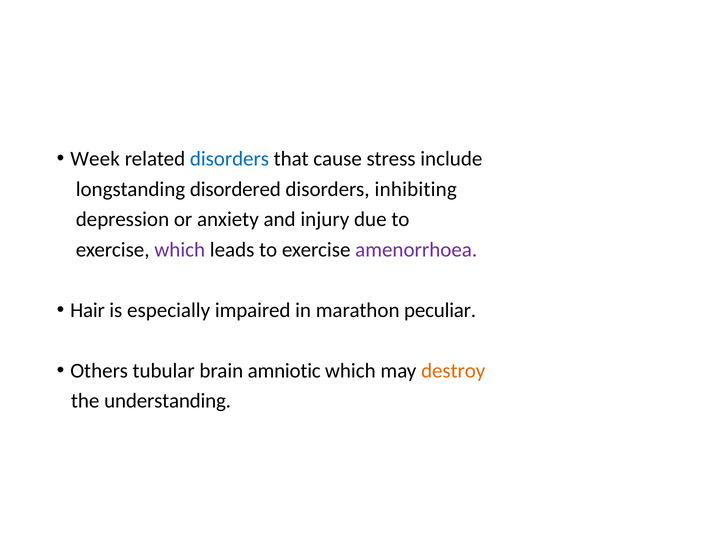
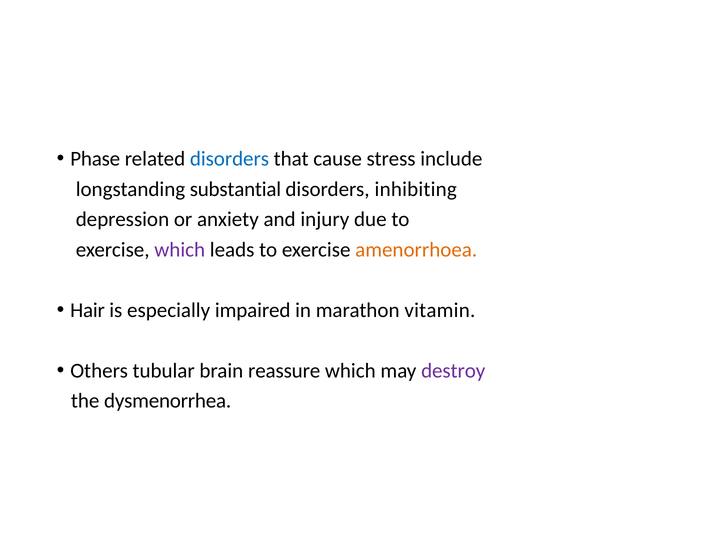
Week: Week -> Phase (95, 159)
disordered: disordered -> substantial (235, 189)
amenorrhoea colour: purple -> orange (416, 249)
peculiar: peculiar -> vitamin (440, 310)
amniotic: amniotic -> reassure (284, 370)
destroy colour: orange -> purple (453, 370)
understanding: understanding -> dysmenorrhea (168, 401)
